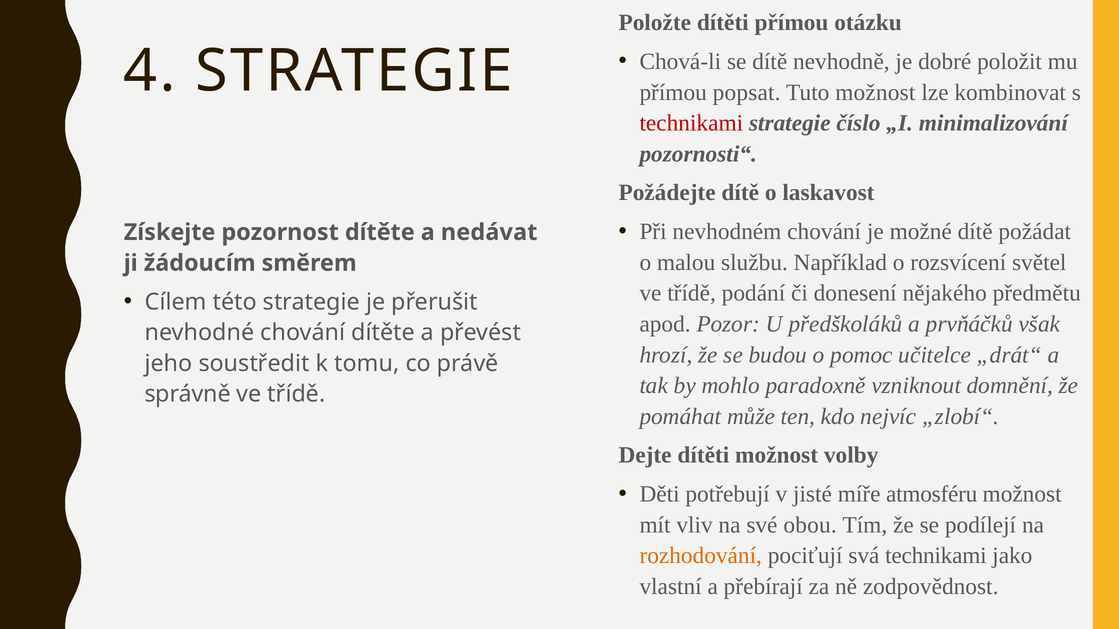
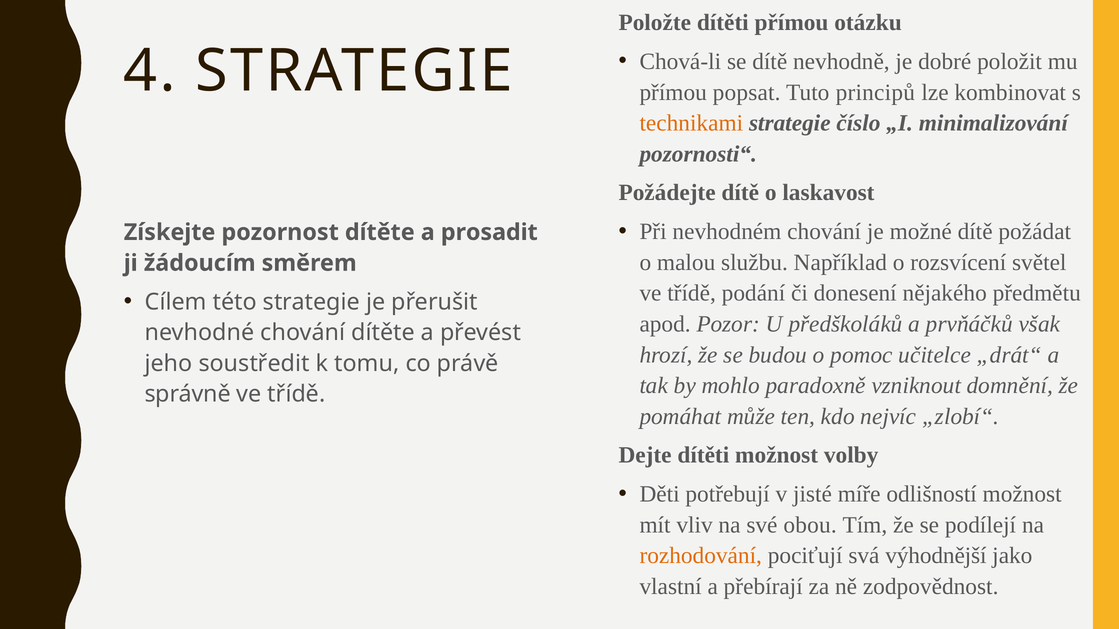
Tuto možnost: možnost -> principů (875, 92)
technikami colour: red -> orange (691, 123)
nedávat: nedávat -> prosadit (489, 232)
atmosféru: atmosféru -> odlišností (932, 495)
svá technikami: technikami -> výhodnější (936, 556)
